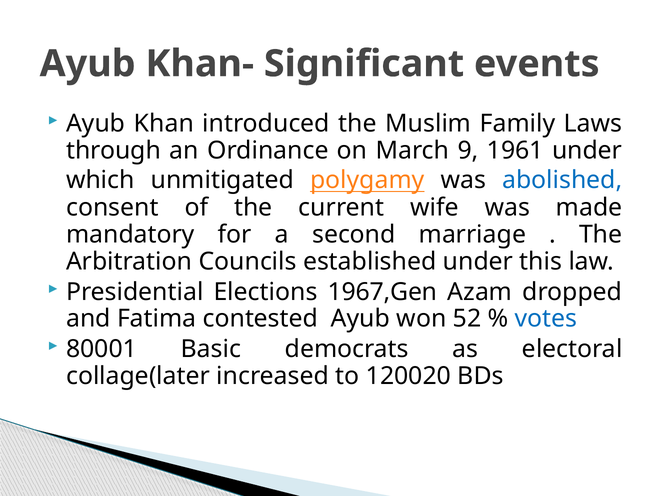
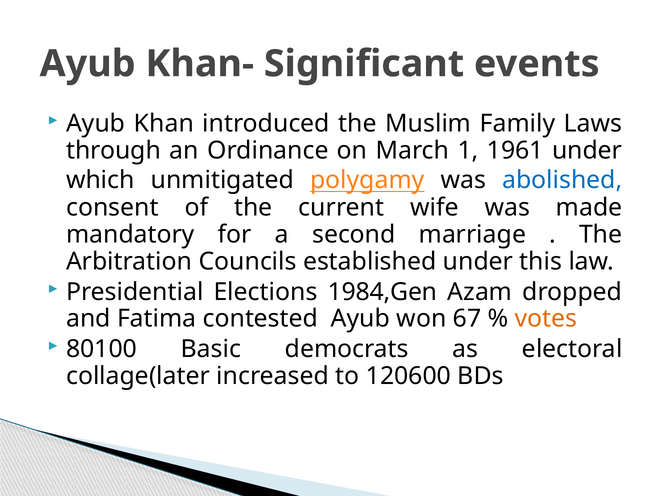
9: 9 -> 1 (468, 151)
1967,Gen: 1967,Gen -> 1984,Gen (382, 292)
52: 52 -> 67 (467, 319)
votes colour: blue -> orange (546, 319)
80001: 80001 -> 80100 (102, 350)
120020: 120020 -> 120600 (408, 376)
